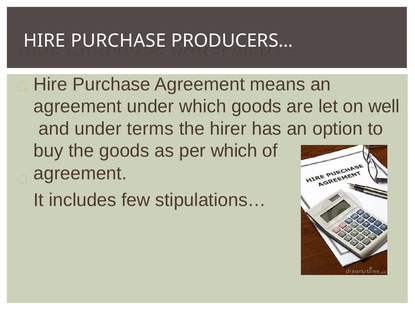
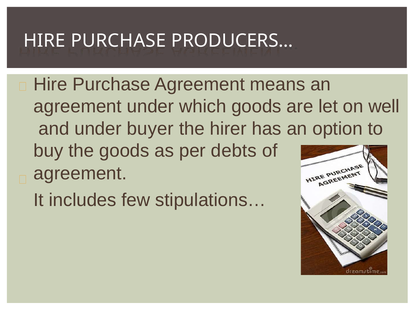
terms: terms -> buyer (150, 129)
per which: which -> debts (234, 151)
